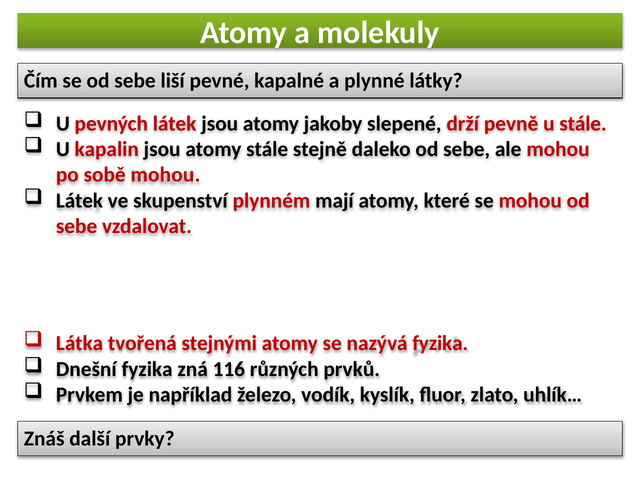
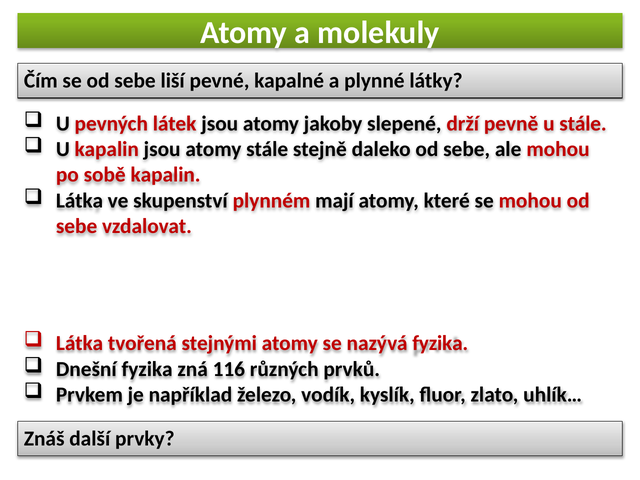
sobě mohou: mohou -> kapalin (166, 175)
Látek: Látek -> Látka (79, 201)
